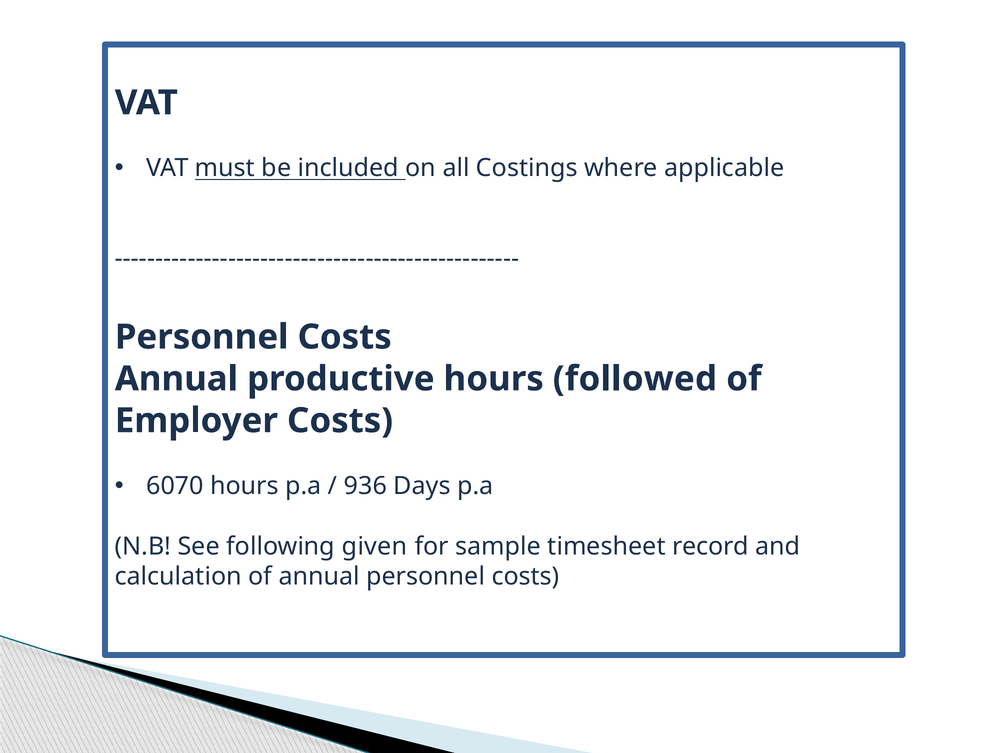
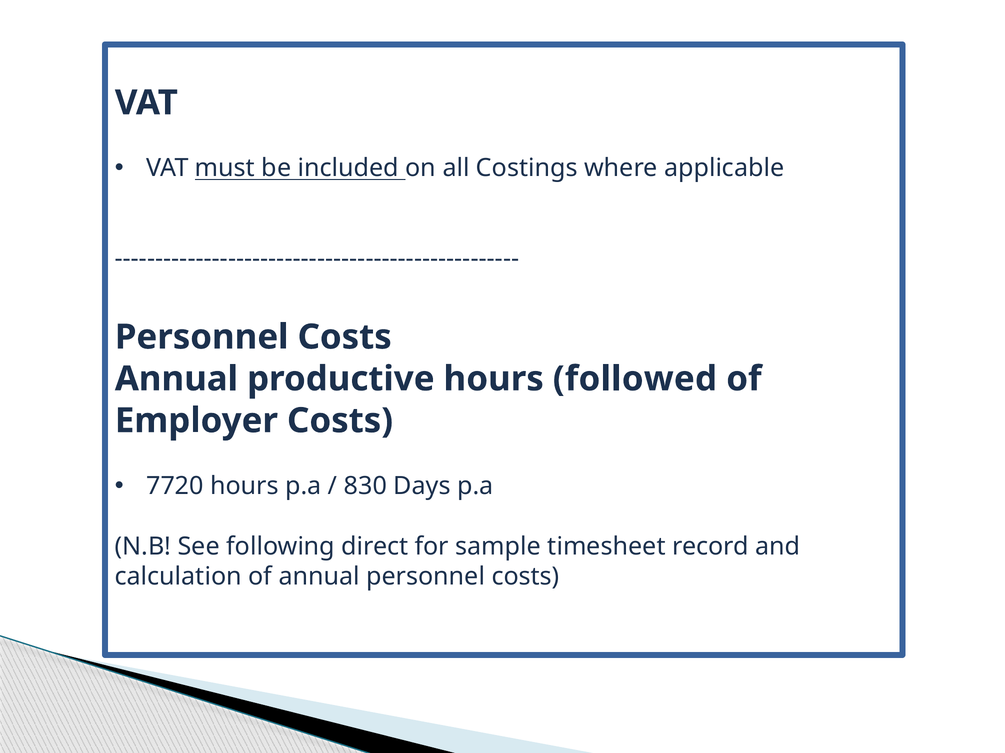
6070: 6070 -> 7720 (175, 487)
936: 936 -> 830 (365, 487)
given: given -> direct (375, 547)
